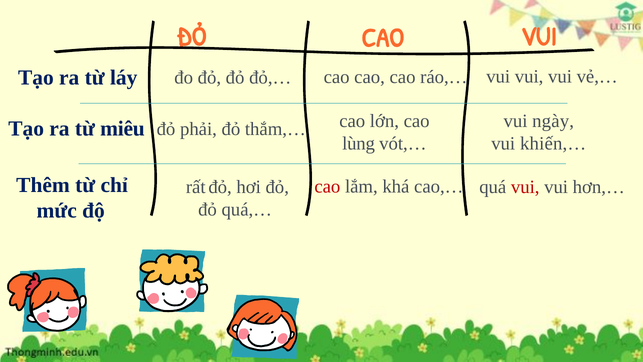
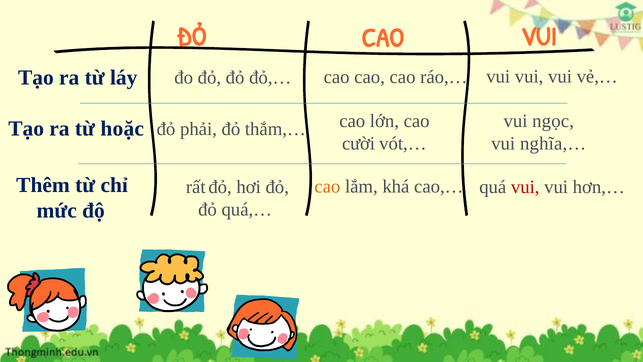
ngày: ngày -> ngọc (553, 121)
miêu: miêu -> hoặc (122, 129)
lùng: lùng -> cười (359, 144)
khiến,…: khiến,… -> nghĩa,… (553, 144)
cao colour: red -> orange (327, 187)
